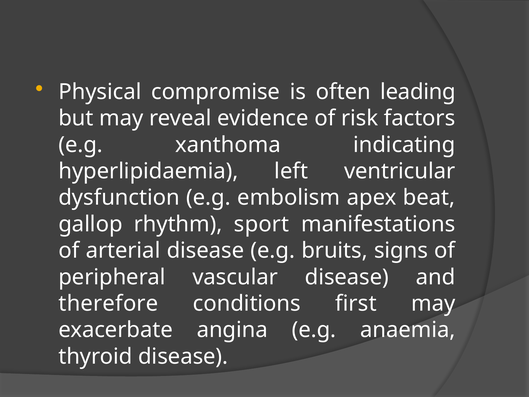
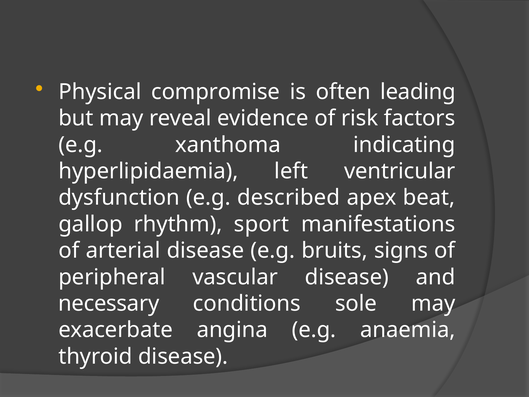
embolism: embolism -> described (289, 198)
therefore: therefore -> necessary (109, 303)
first: first -> sole (356, 303)
